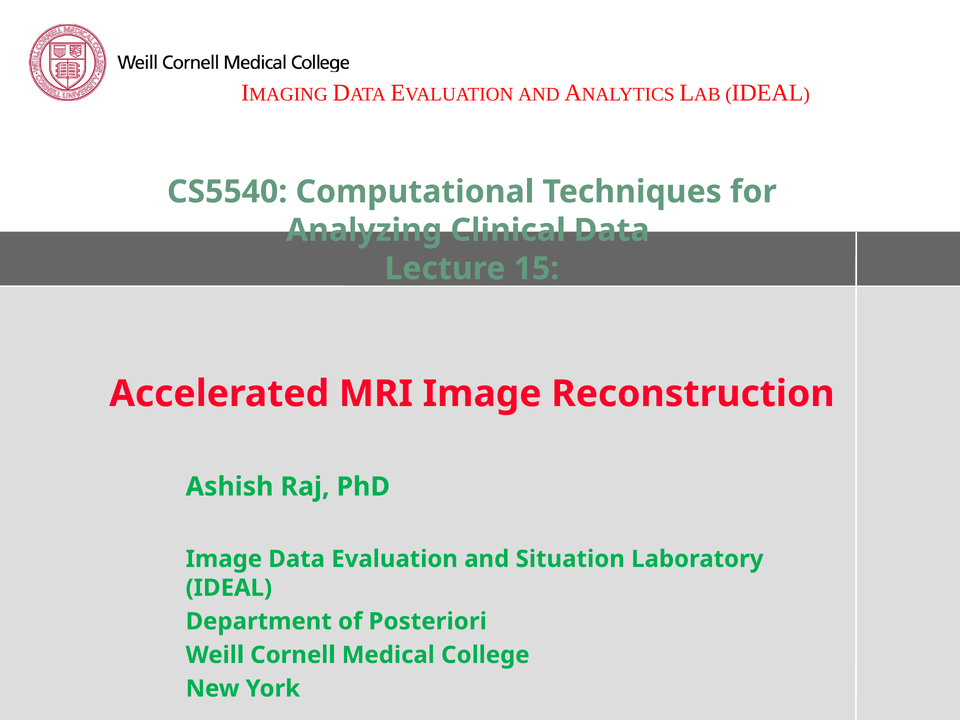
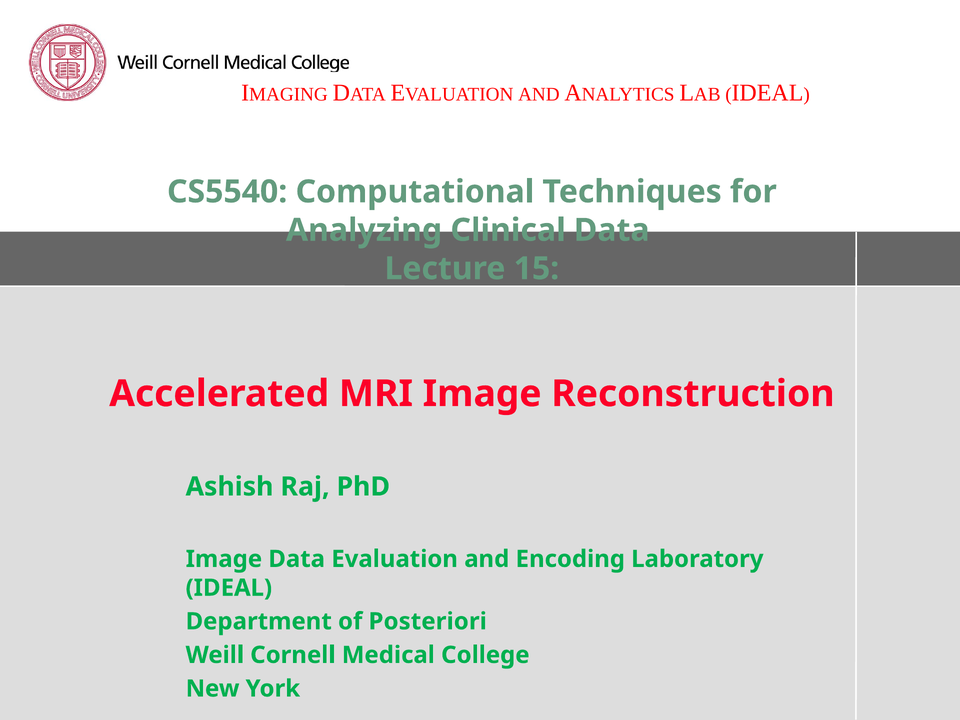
Situation: Situation -> Encoding (570, 559)
